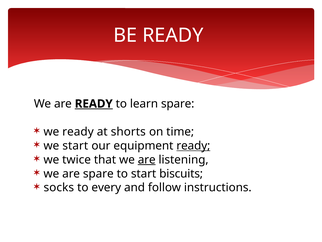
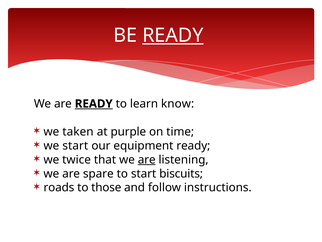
READY underline: none -> present (173, 35)
learn spare: spare -> know (178, 104)
we ready: ready -> taken (78, 131)
shorts: shorts -> purple (128, 131)
ready underline: present -> none (193, 145)
socks: socks -> roads (59, 187)
every: every -> those (106, 187)
